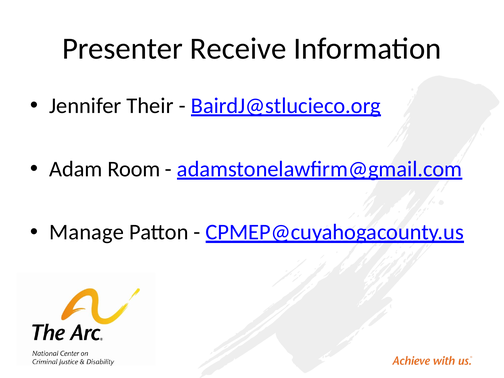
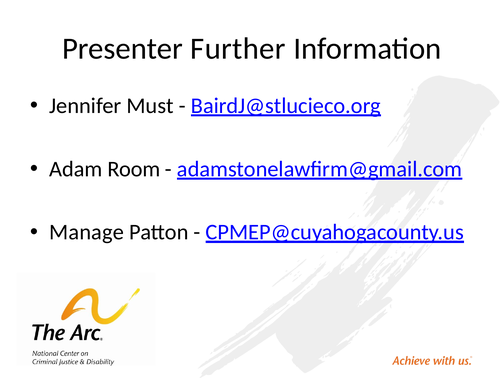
Receive: Receive -> Further (238, 49)
Their: Their -> Must (150, 106)
